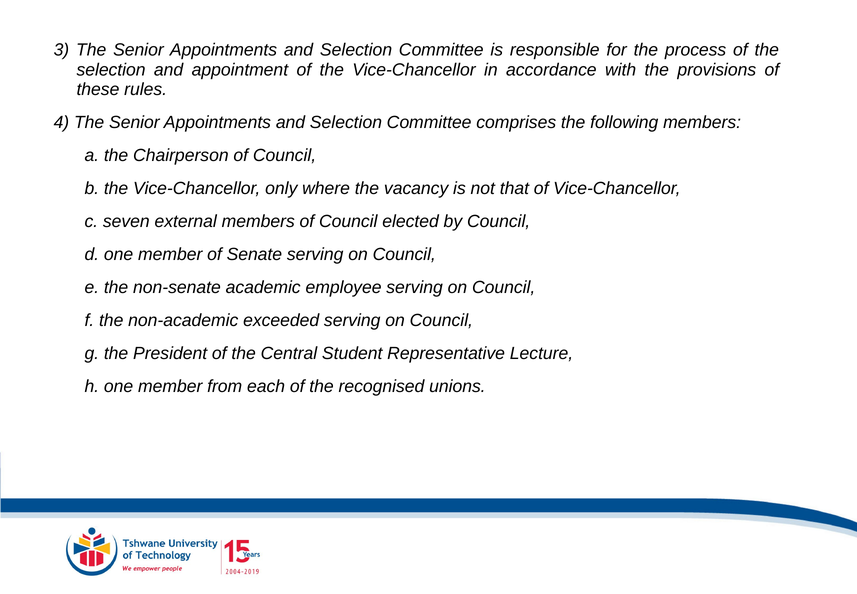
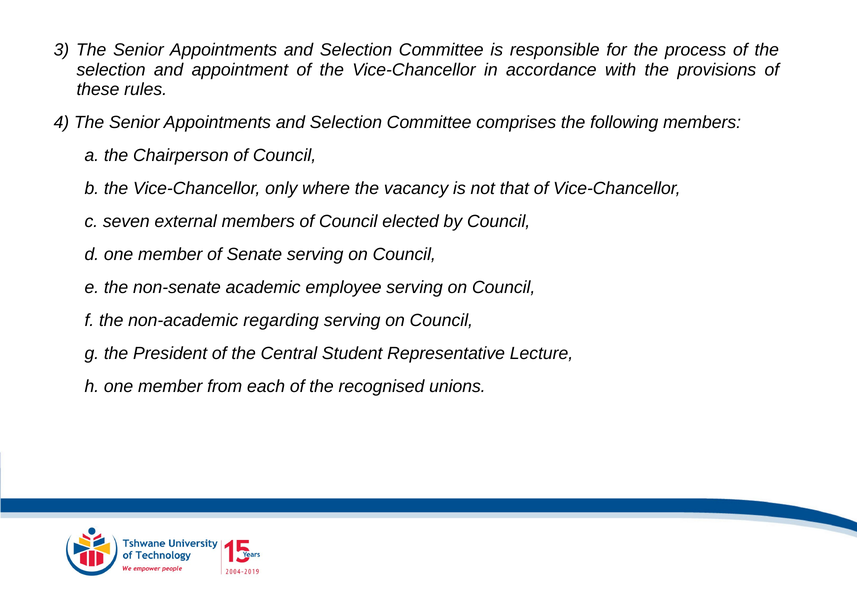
exceeded: exceeded -> regarding (281, 320)
